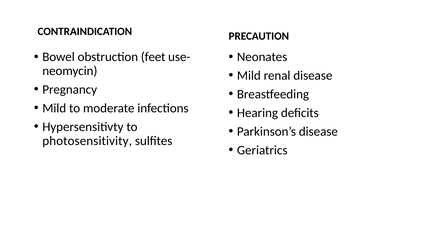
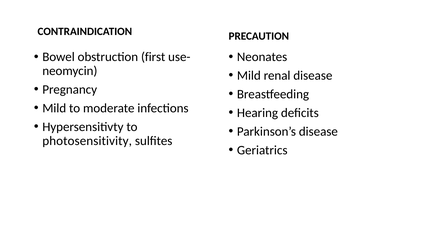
feet: feet -> first (153, 57)
